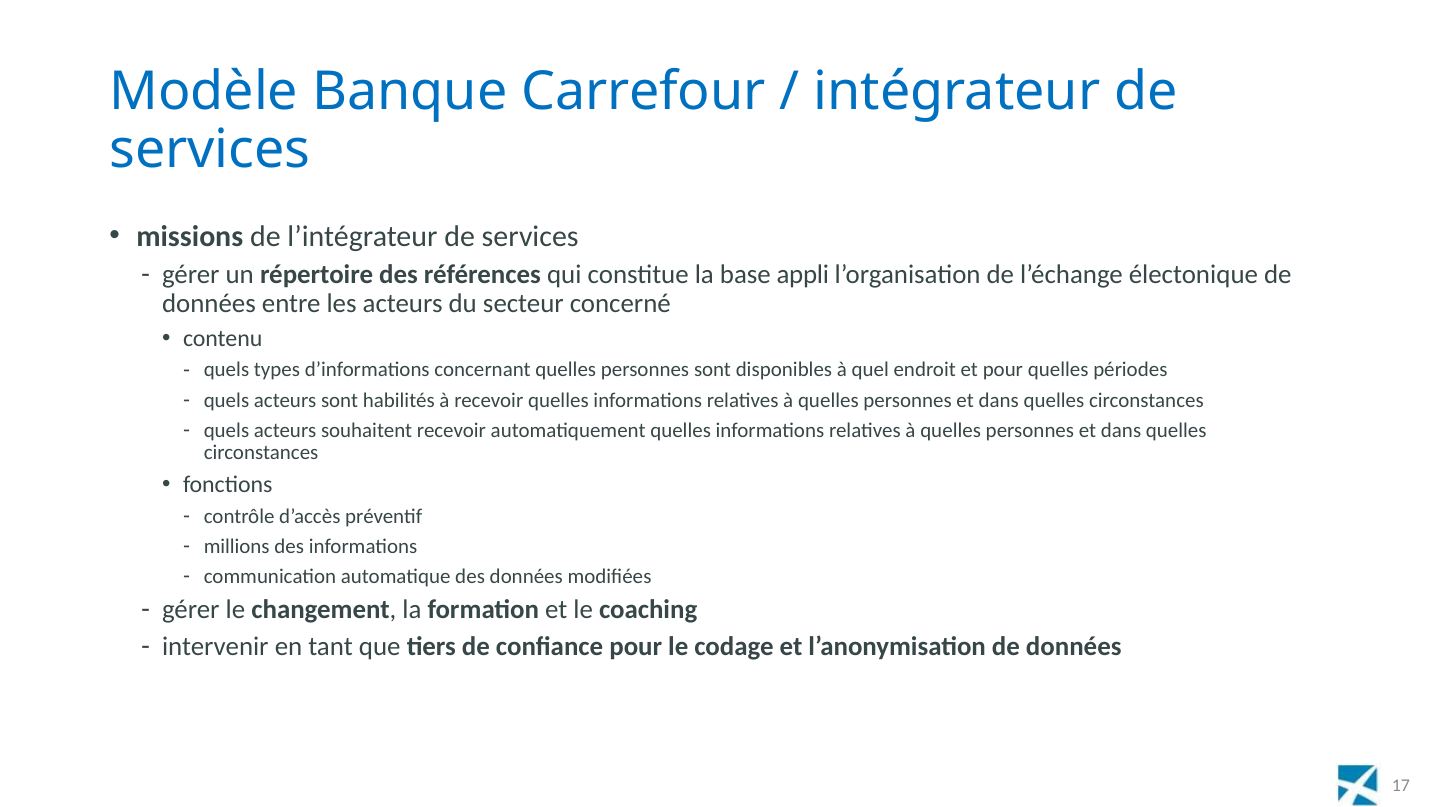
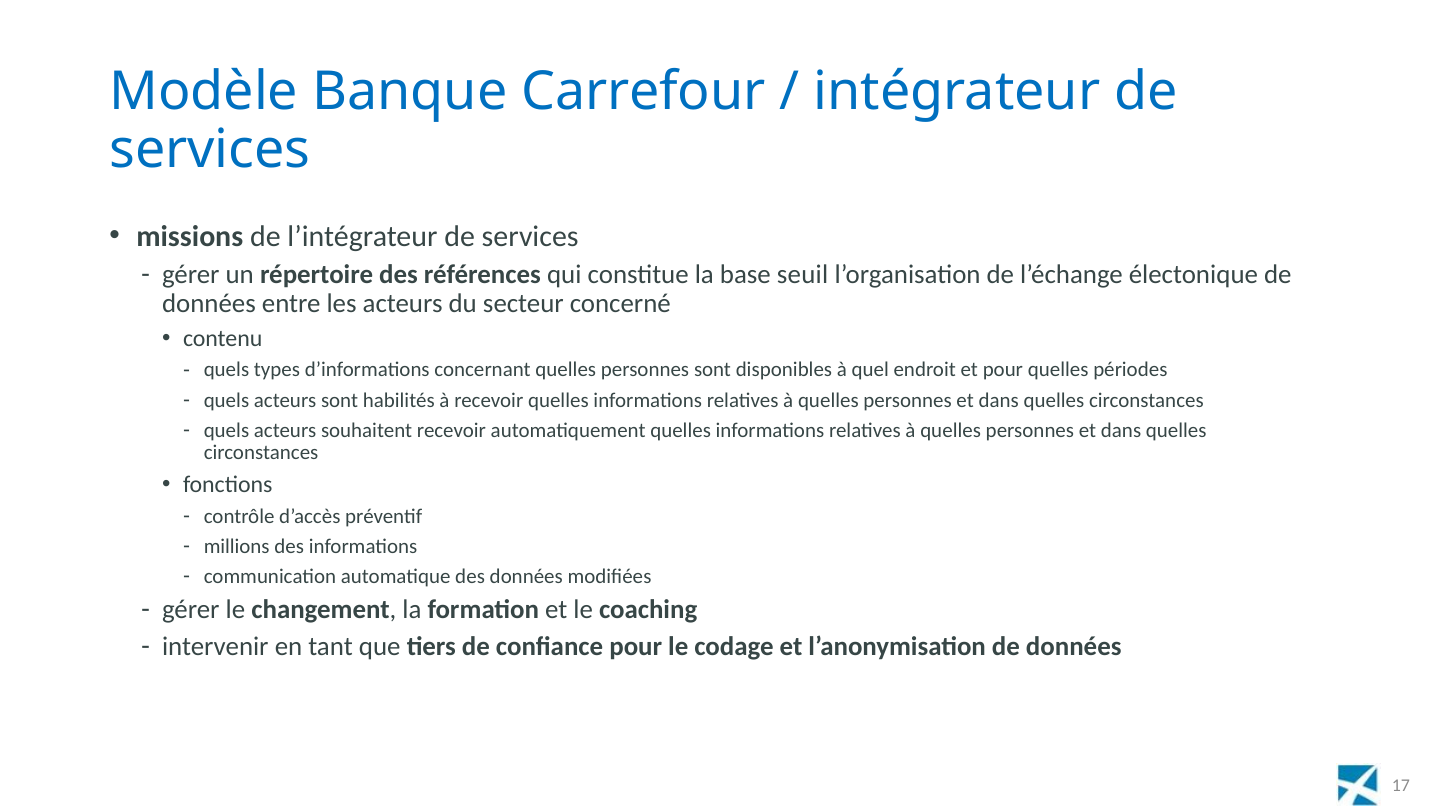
appli: appli -> seuil (803, 274)
